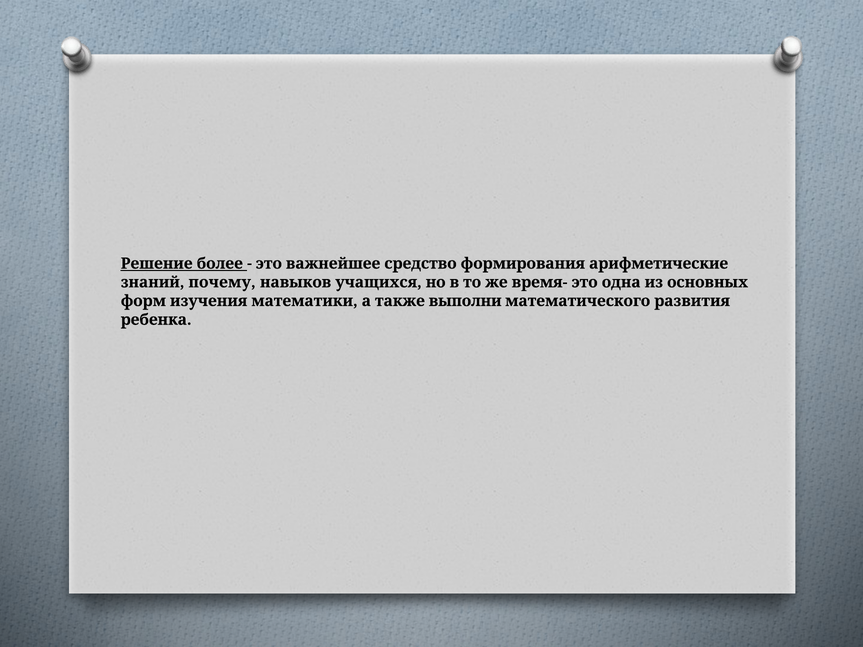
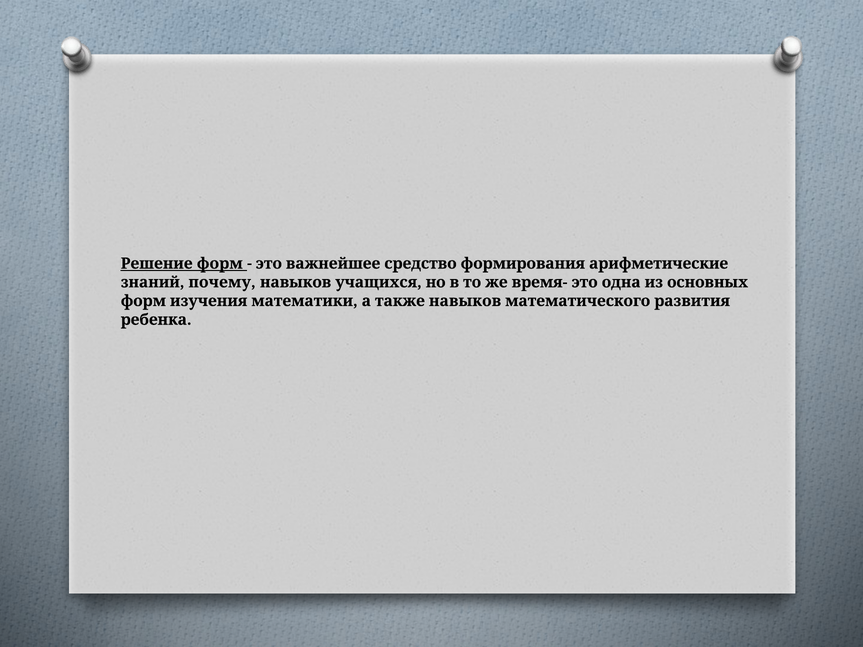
Решение более: более -> форм (220, 264)
также выполни: выполни -> навыков (465, 301)
